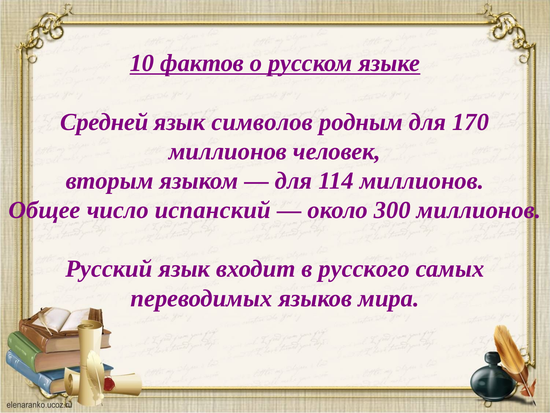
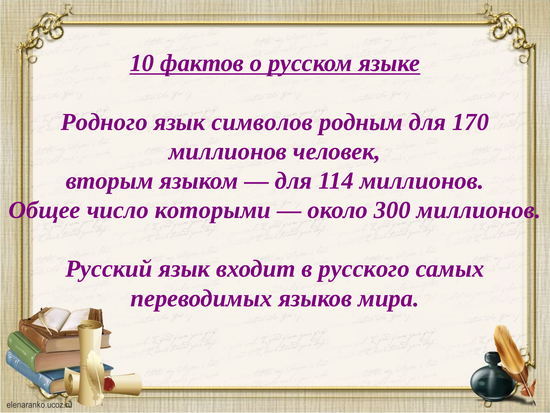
Средней: Средней -> Родного (104, 122)
испанский: испанский -> которыми (213, 210)
